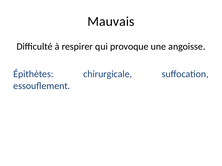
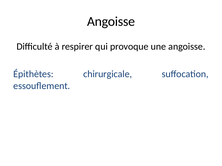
Mauvais: Mauvais -> Angoisse (111, 21)
